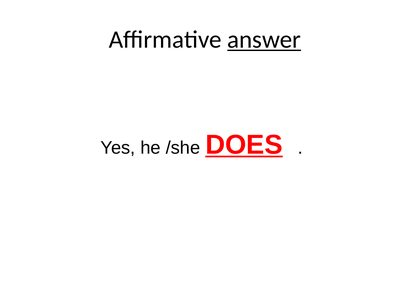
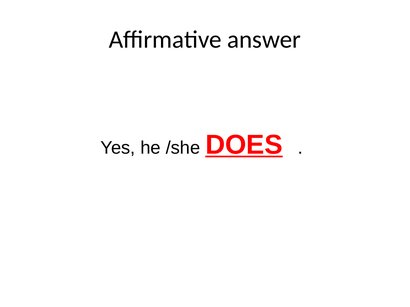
answer underline: present -> none (264, 40)
